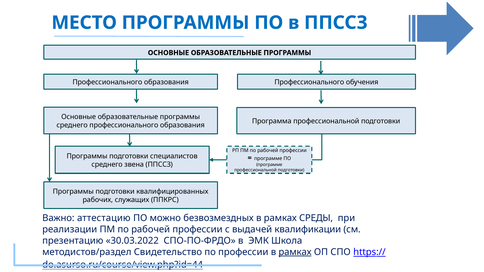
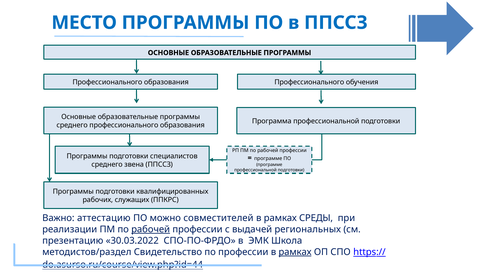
безвозмездных: безвозмездных -> совместителей (218, 218)
рабочей underline: none -> present (151, 230)
квалификации: квалификации -> региональных (308, 230)
